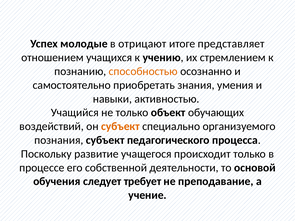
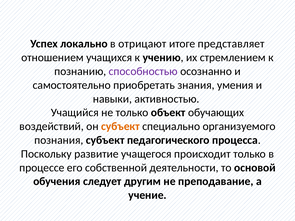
молодые: молодые -> локально (84, 44)
способностью colour: orange -> purple (143, 71)
требует: требует -> другим (142, 182)
